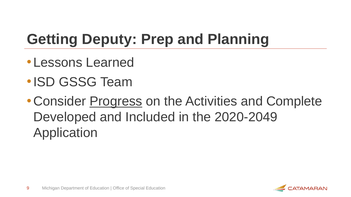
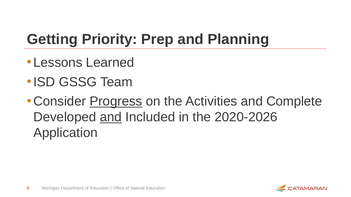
Deputy: Deputy -> Priority (110, 39)
and underline: none -> present (111, 117)
2020-2049: 2020-2049 -> 2020-2026 (246, 117)
